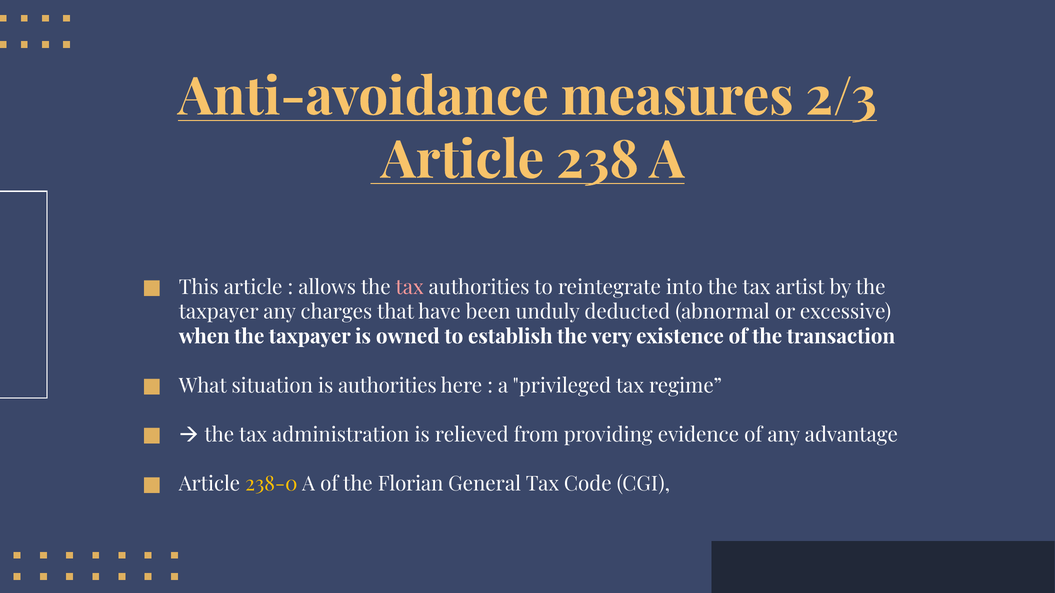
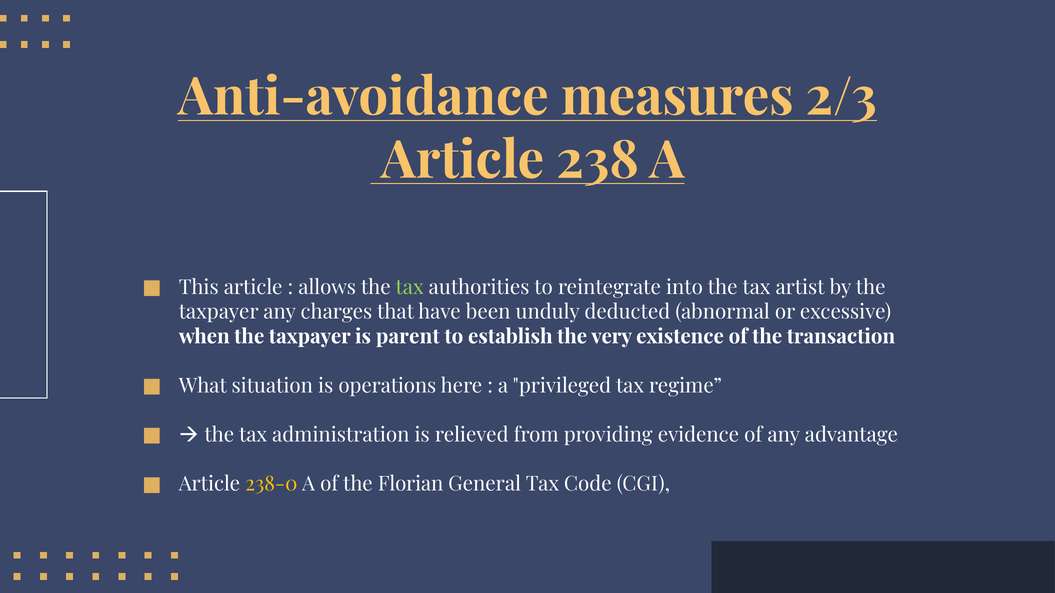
tax colour: pink -> light green (410, 288)
owned: owned -> parent (408, 337)
is authorities: authorities -> operations (387, 386)
